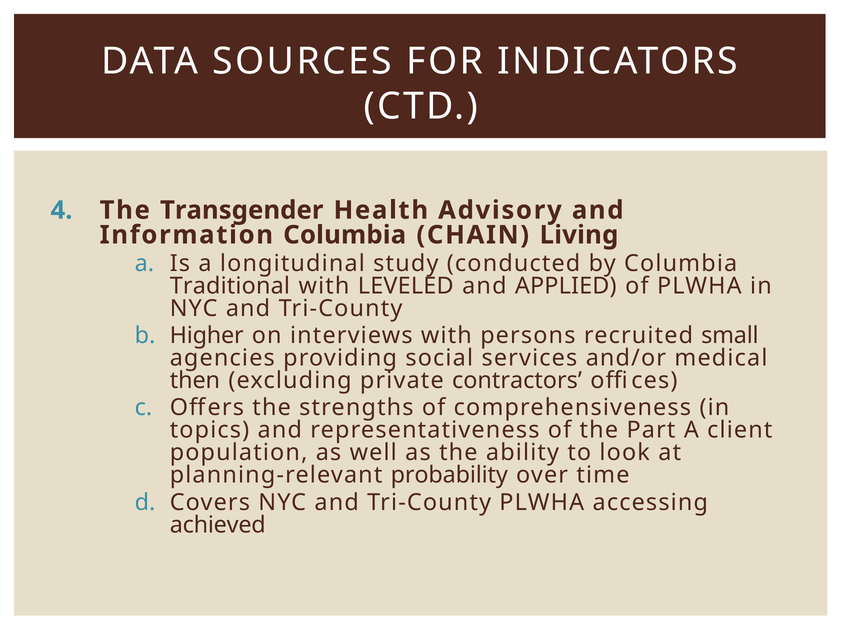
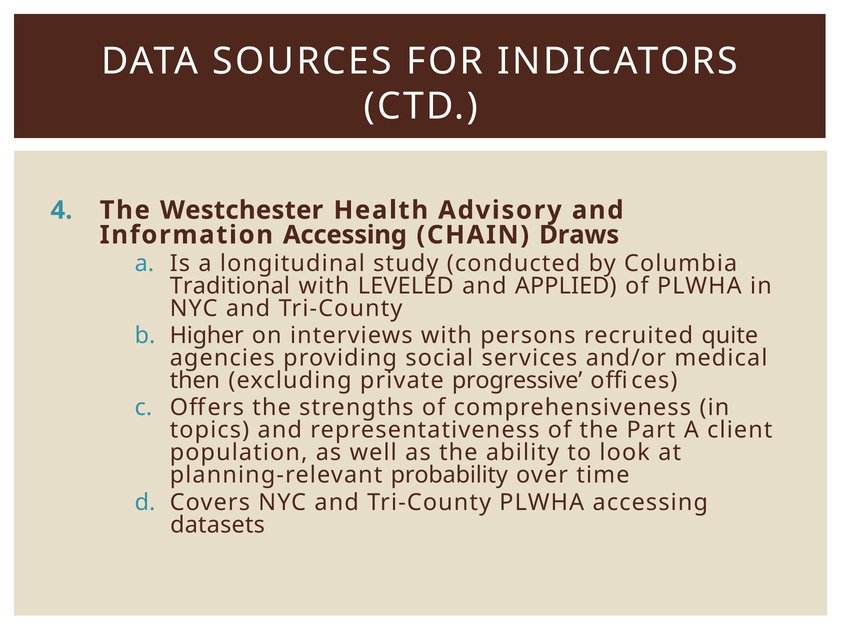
Transgender: Transgender -> Westchester (242, 210)
Information Columbia: Columbia -> Accessing (345, 235)
Living: Living -> Draws (579, 235)
small: small -> quite (730, 335)
contractors: contractors -> progressive (517, 380)
achieved: achieved -> datasets (218, 524)
